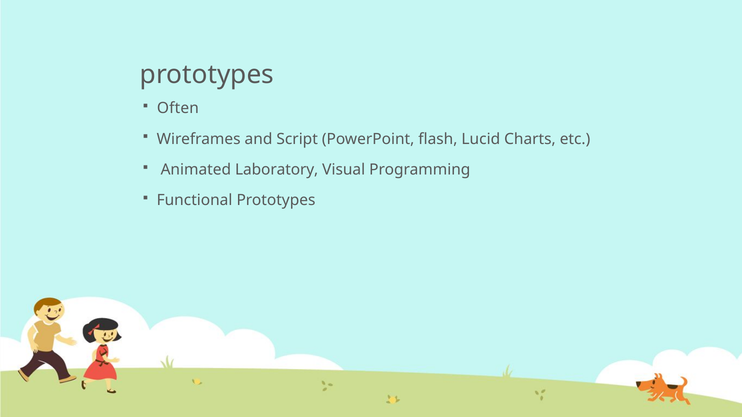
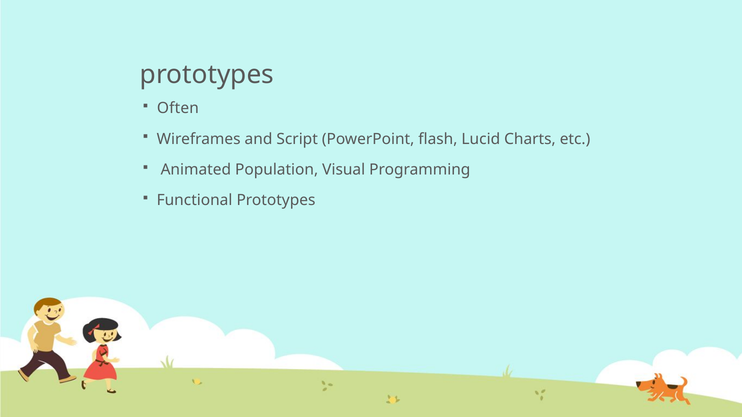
Laboratory: Laboratory -> Population (277, 170)
